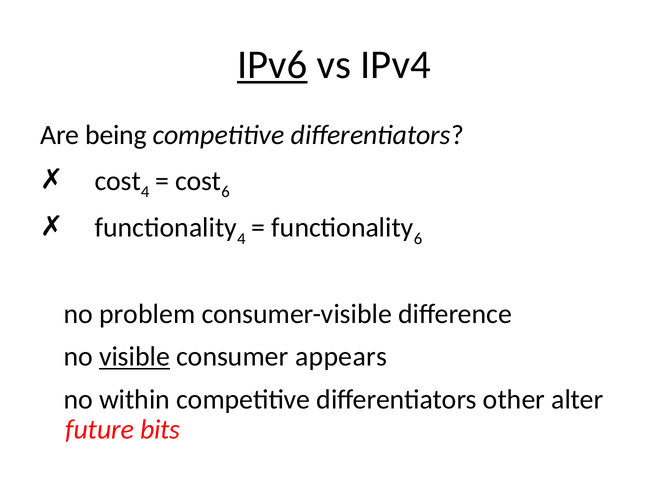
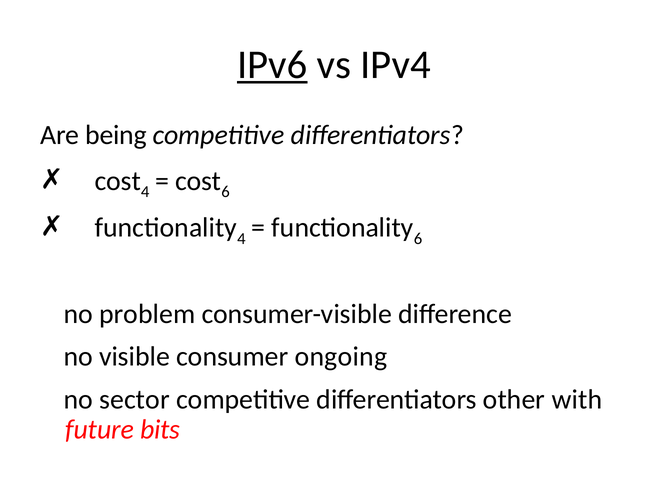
visible underline: present -> none (135, 357)
appears: appears -> ongoing (341, 357)
within: within -> sector (134, 400)
alter: alter -> with (577, 400)
